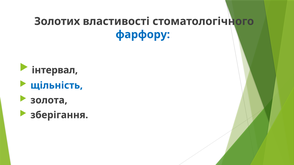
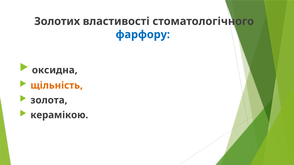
інтервал: інтервал -> оксидна (55, 70)
щільність colour: blue -> orange (57, 86)
зберігання: зберігання -> керамікою (59, 115)
